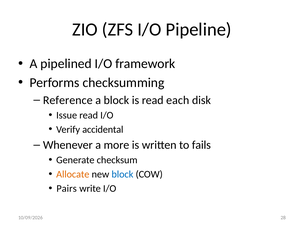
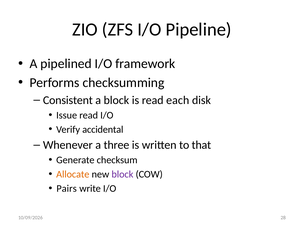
Reference: Reference -> Consistent (68, 100)
more: more -> three (116, 145)
fails: fails -> that (201, 145)
block colour: blue -> purple (122, 174)
